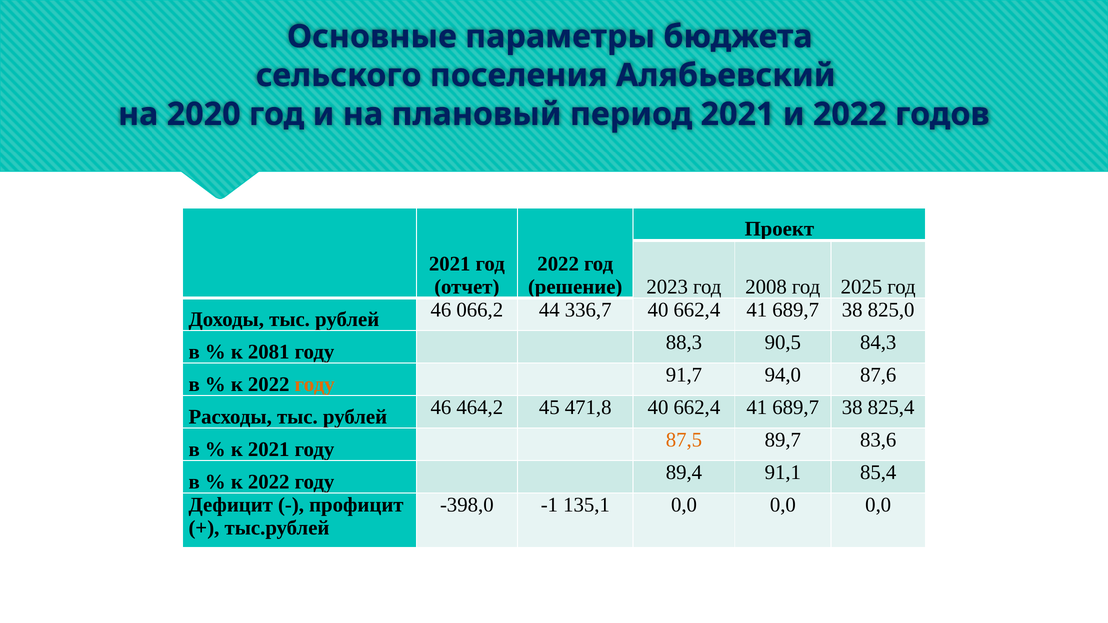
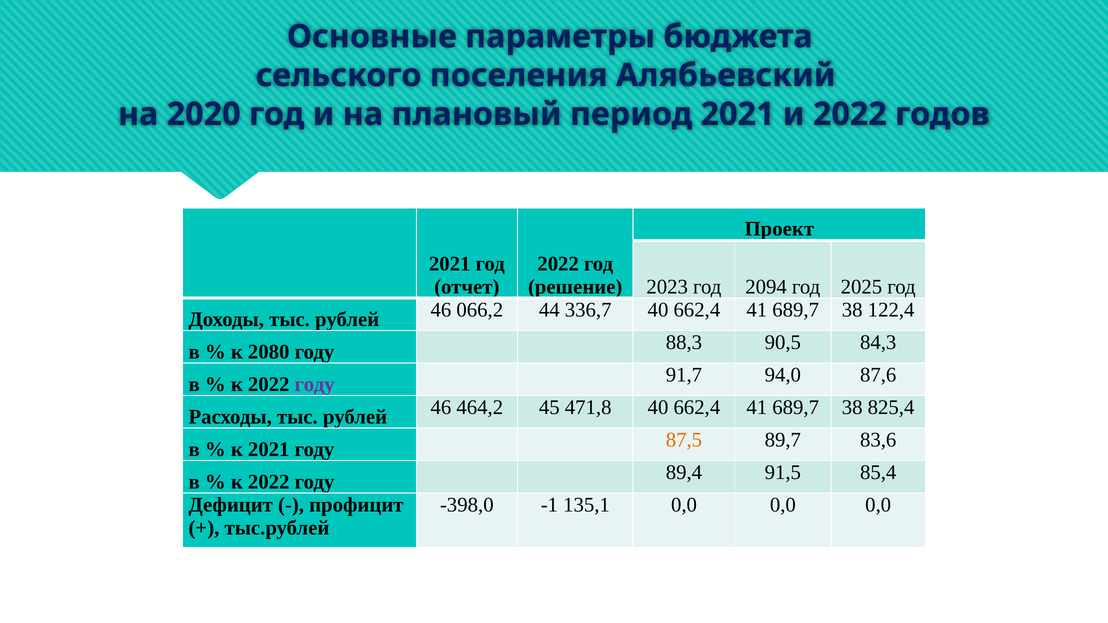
2008: 2008 -> 2094 (766, 287)
825,0: 825,0 -> 122,4 (891, 310)
2081: 2081 -> 2080 (269, 352)
году colour: orange -> purple (315, 384)
91,1: 91,1 -> 91,5 (783, 473)
